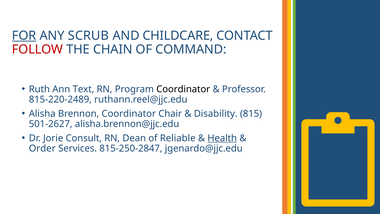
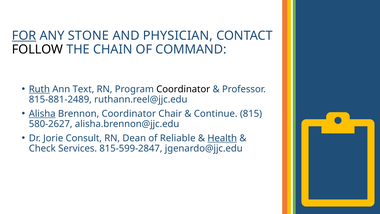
SCRUB: SCRUB -> STONE (88, 36)
CHILDCARE: CHILDCARE -> PHYSICIAN (178, 36)
FOLLOW colour: red -> black (37, 49)
Ruth underline: none -> present (39, 89)
815-220-2489: 815-220-2489 -> 815-881-2489 (60, 99)
Alisha underline: none -> present (42, 114)
Disability: Disability -> Continue (216, 114)
501-2627: 501-2627 -> 580-2627 (51, 124)
Order: Order -> Check (42, 148)
815-250-2847: 815-250-2847 -> 815-599-2847 (131, 148)
